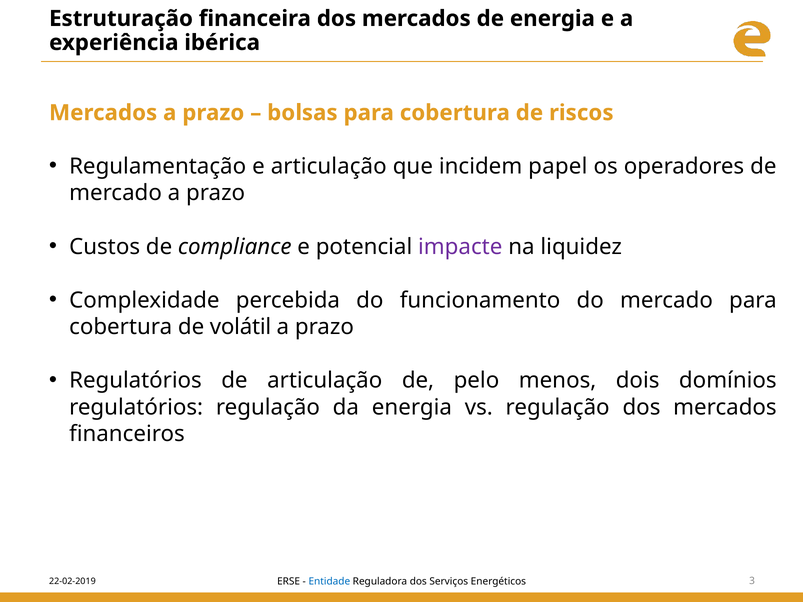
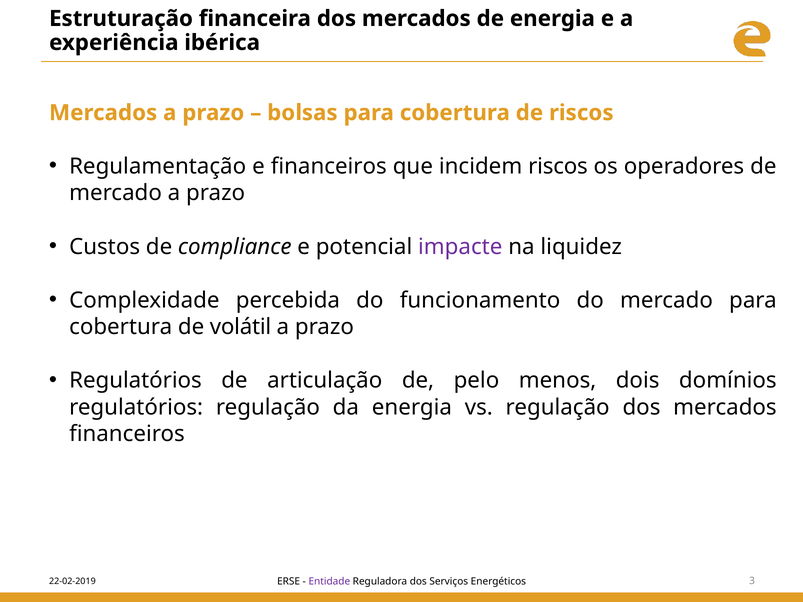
e articulação: articulação -> financeiros (329, 166)
incidem papel: papel -> riscos (558, 166)
Entidade colour: blue -> purple (329, 582)
